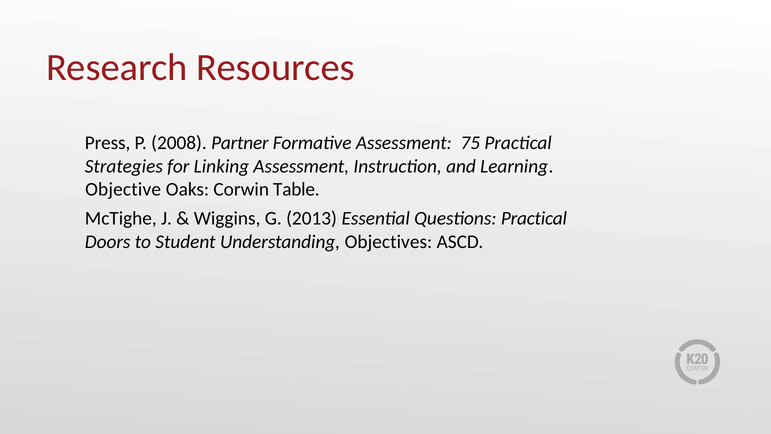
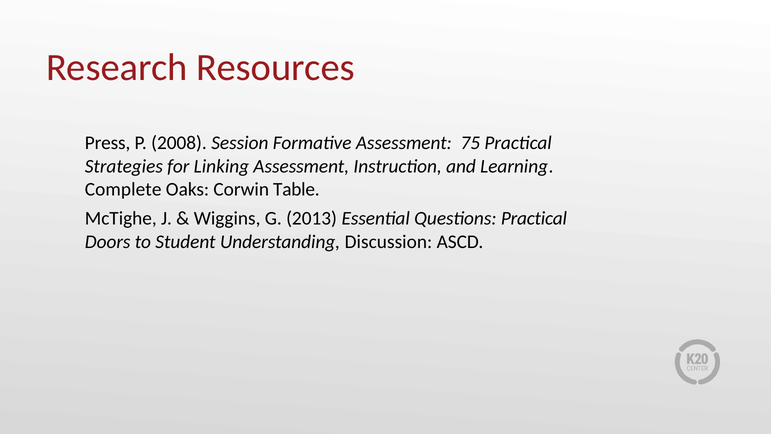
Partner: Partner -> Session (240, 143)
Objective: Objective -> Complete (123, 189)
Objectives: Objectives -> Discussion (388, 242)
